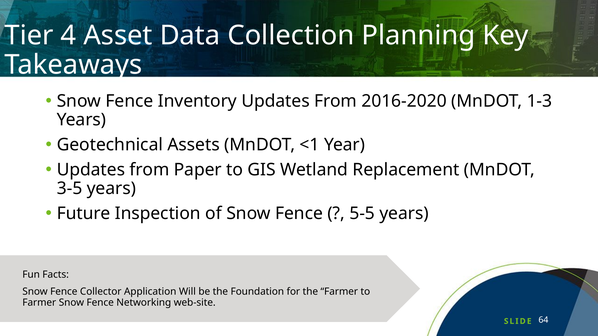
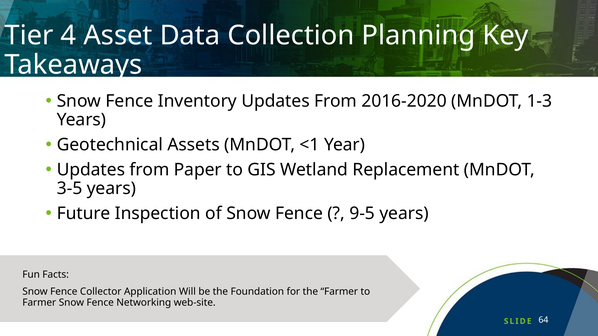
5-5: 5-5 -> 9-5 (362, 214)
